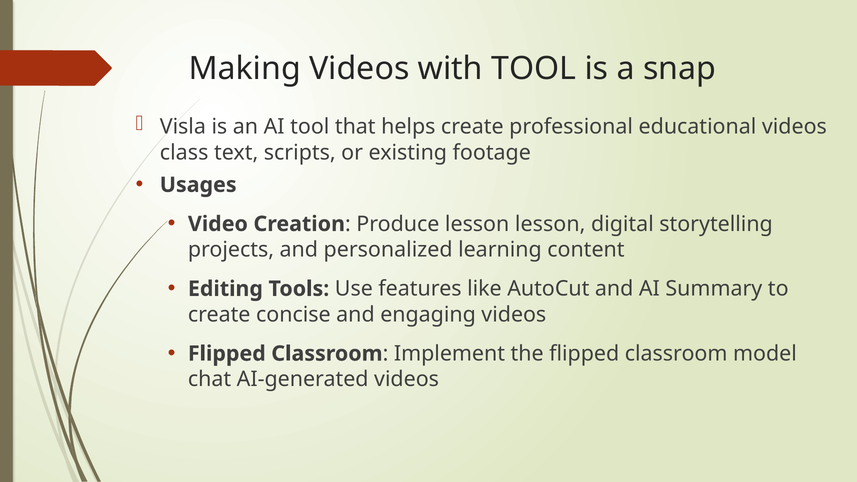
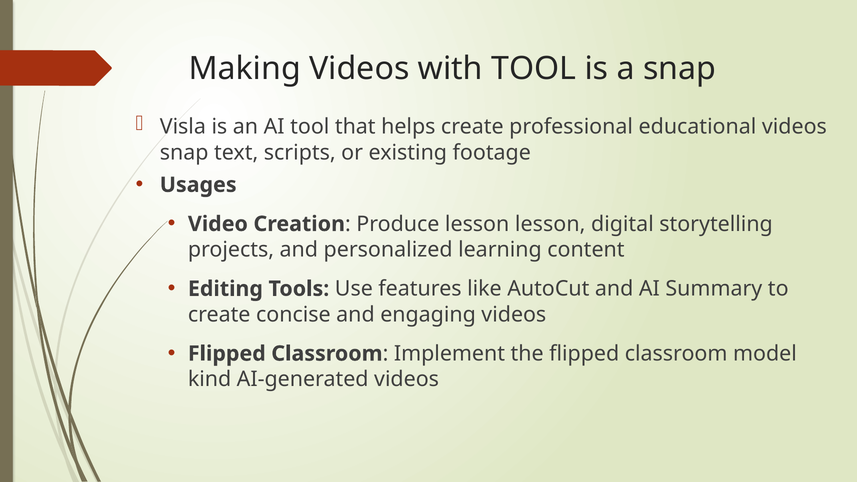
class: class -> snap (184, 152)
chat: chat -> kind (210, 379)
